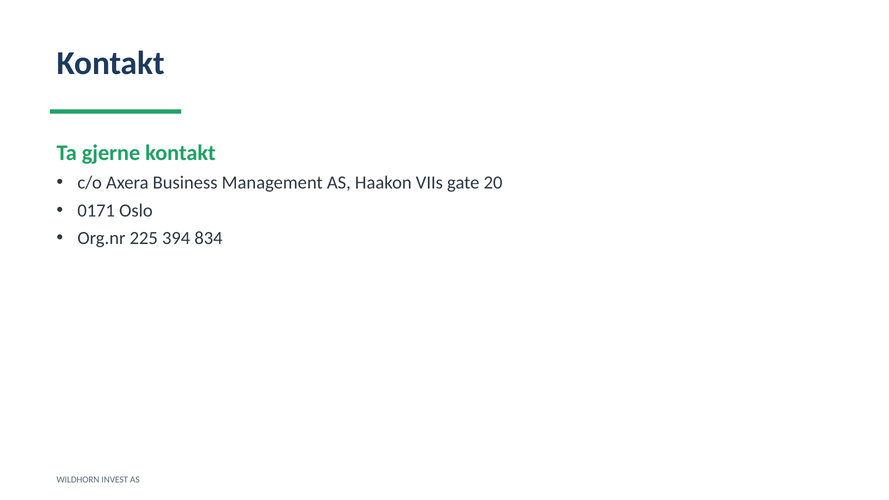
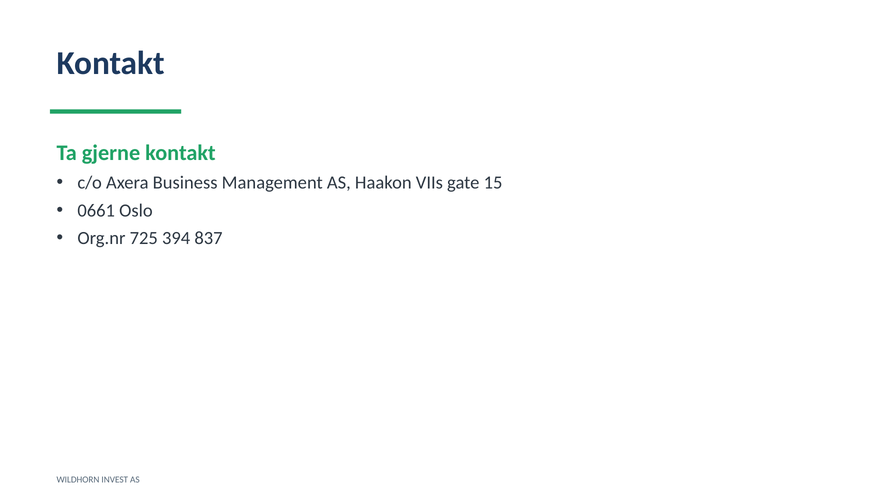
20: 20 -> 15 (493, 183)
0171: 0171 -> 0661 (96, 211)
225: 225 -> 725 (144, 238)
834: 834 -> 837 (209, 238)
